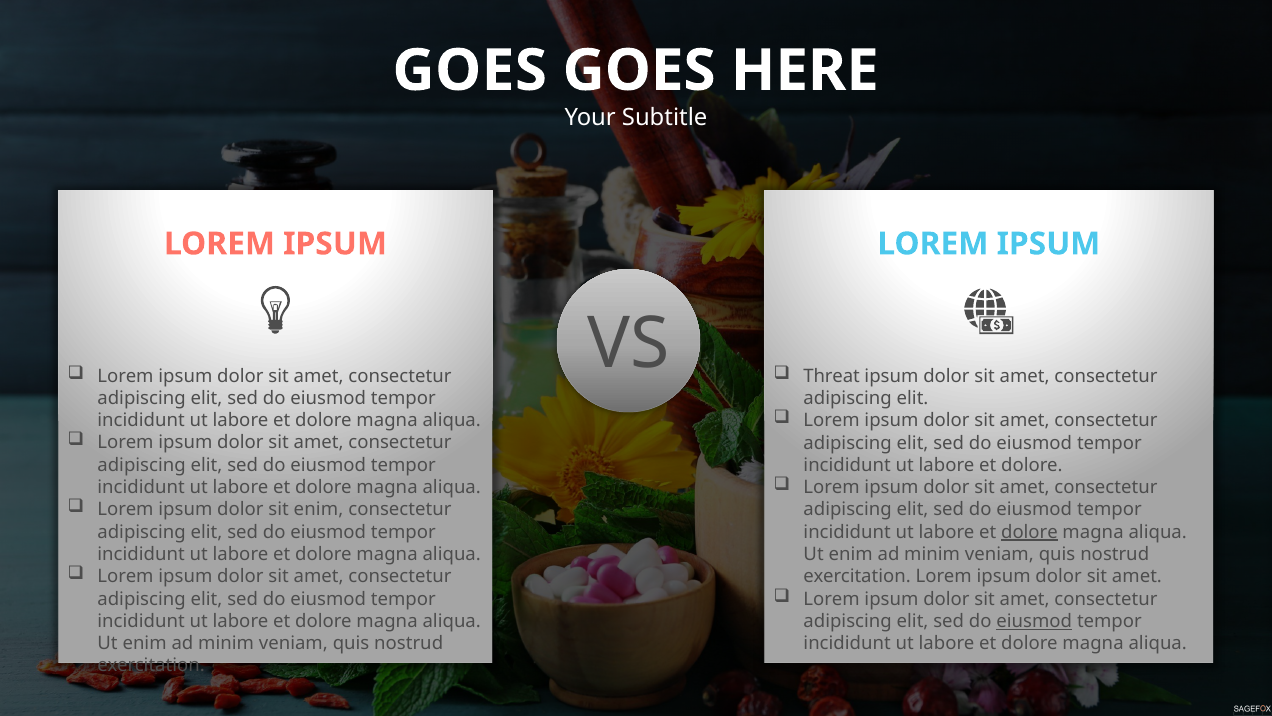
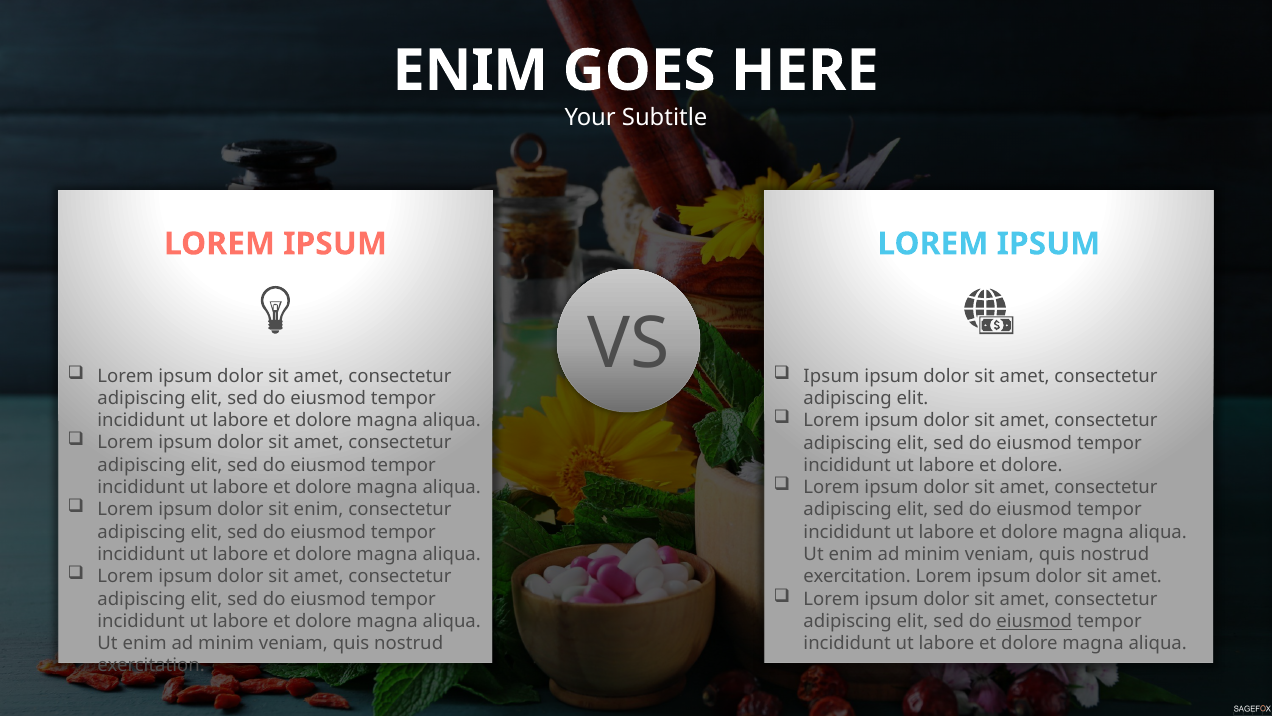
GOES: GOES -> ENIM (470, 71)
Threat: Threat -> Ipsum (831, 376)
dolore underline: present -> none (1029, 532)
